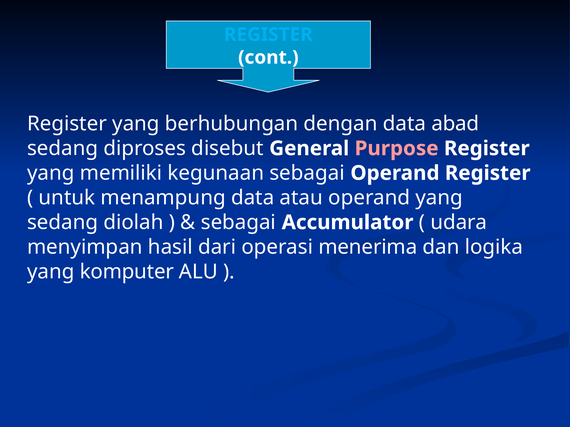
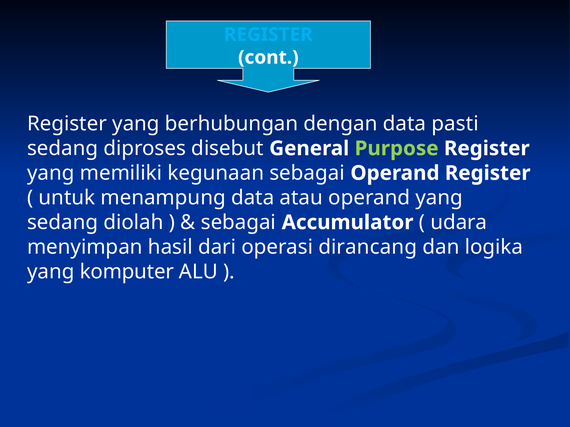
abad: abad -> pasti (455, 124)
Purpose colour: pink -> light green (397, 149)
menerima: menerima -> dirancang (368, 247)
